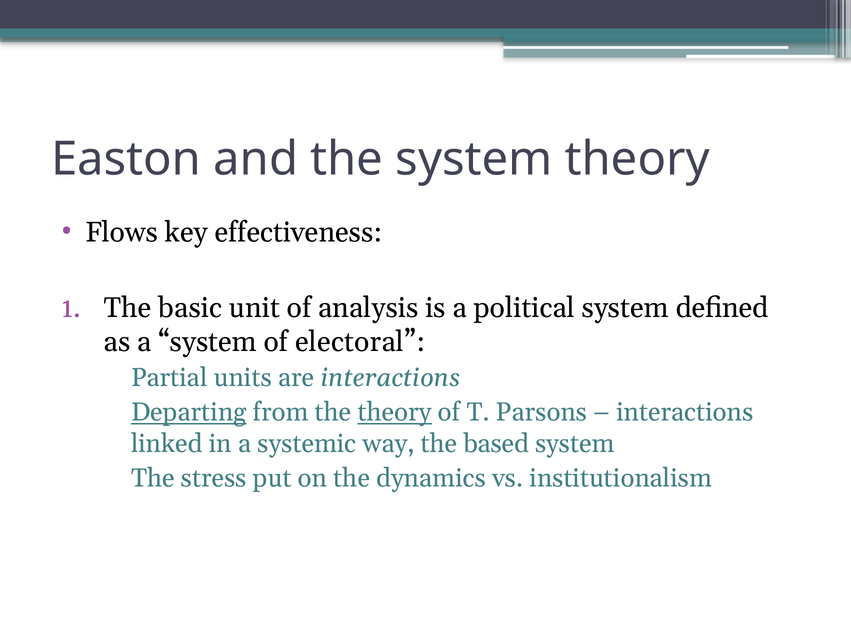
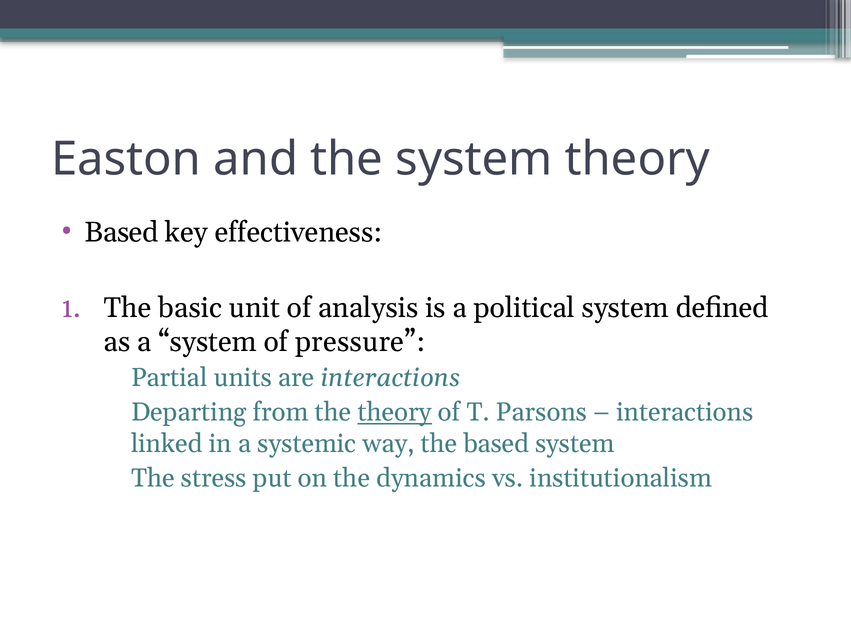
Flows: Flows -> Based (122, 233)
electoral: electoral -> pressure (360, 342)
Departing underline: present -> none (189, 413)
